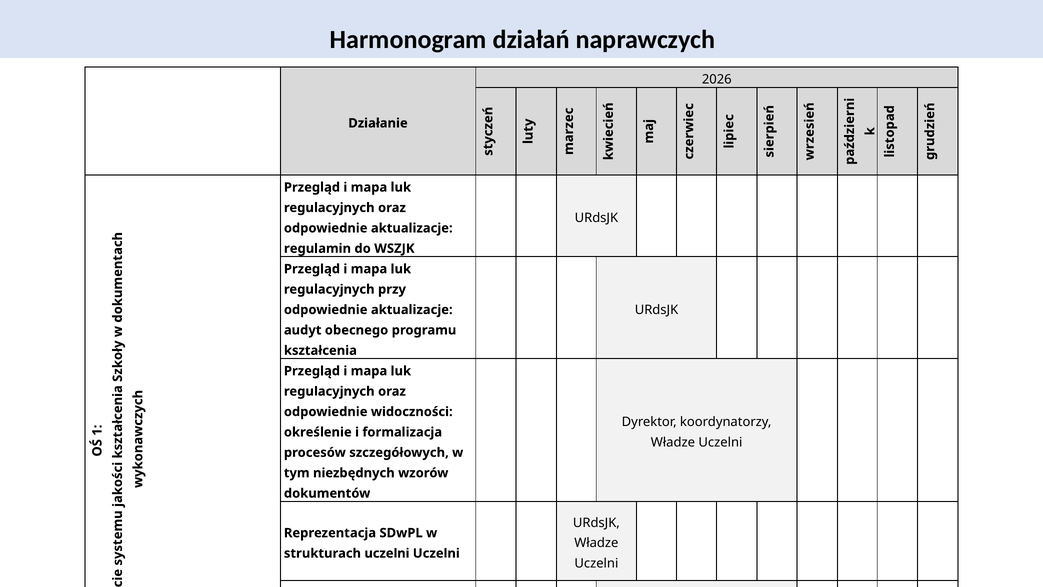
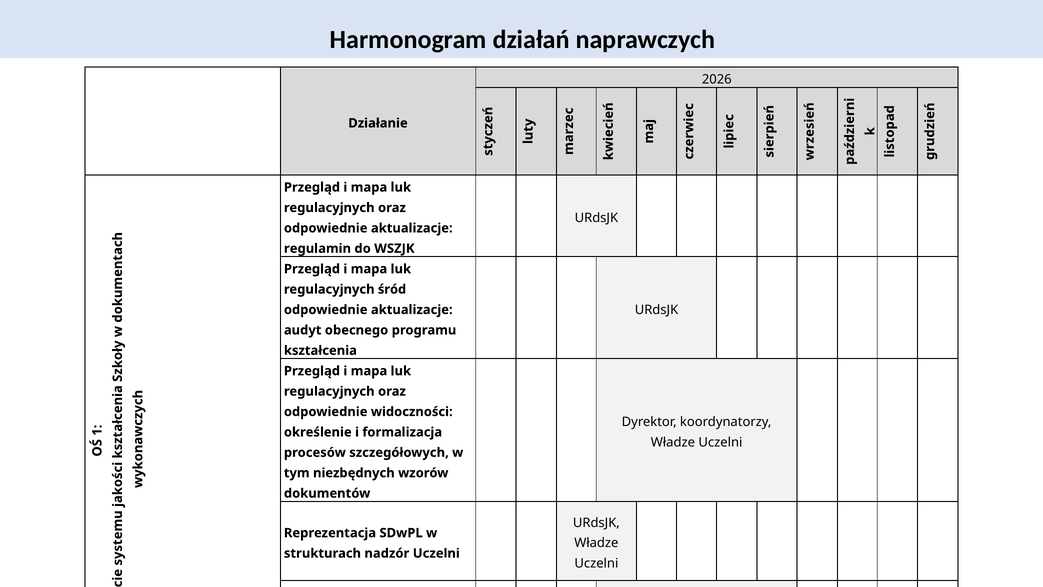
przy: przy -> śród (392, 289)
strukturach uczelni: uczelni -> nadzór (387, 553)
